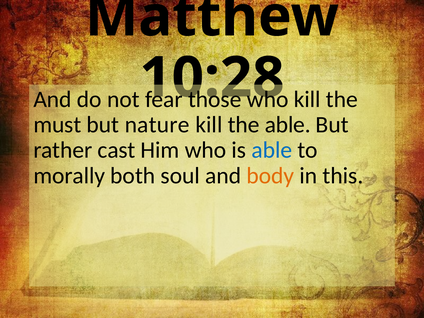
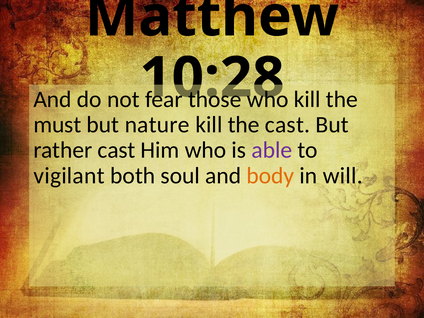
able: able -> cast (288, 125)
able colour: blue -> purple (272, 150)
morally: morally -> vigilant (69, 176)
this: this -> will (343, 176)
